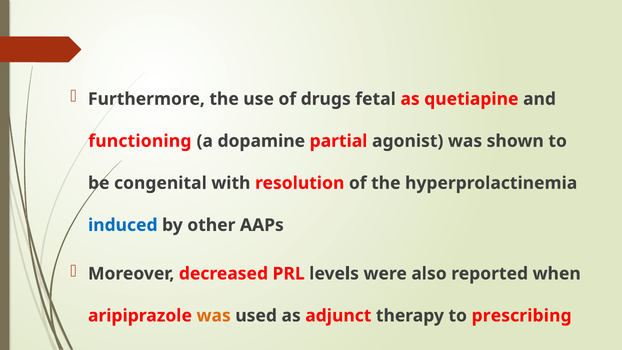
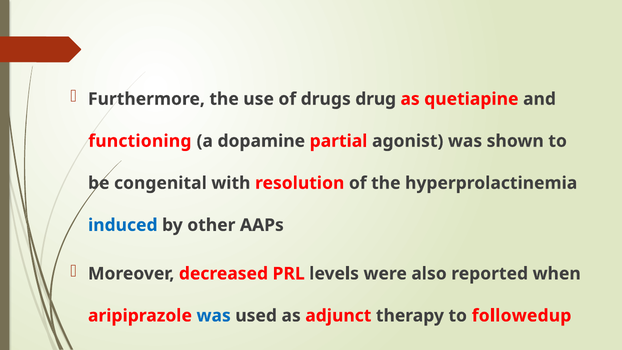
fetal: fetal -> drug (376, 99)
was colour: orange -> blue (214, 316)
prescribing: prescribing -> followedup (522, 316)
